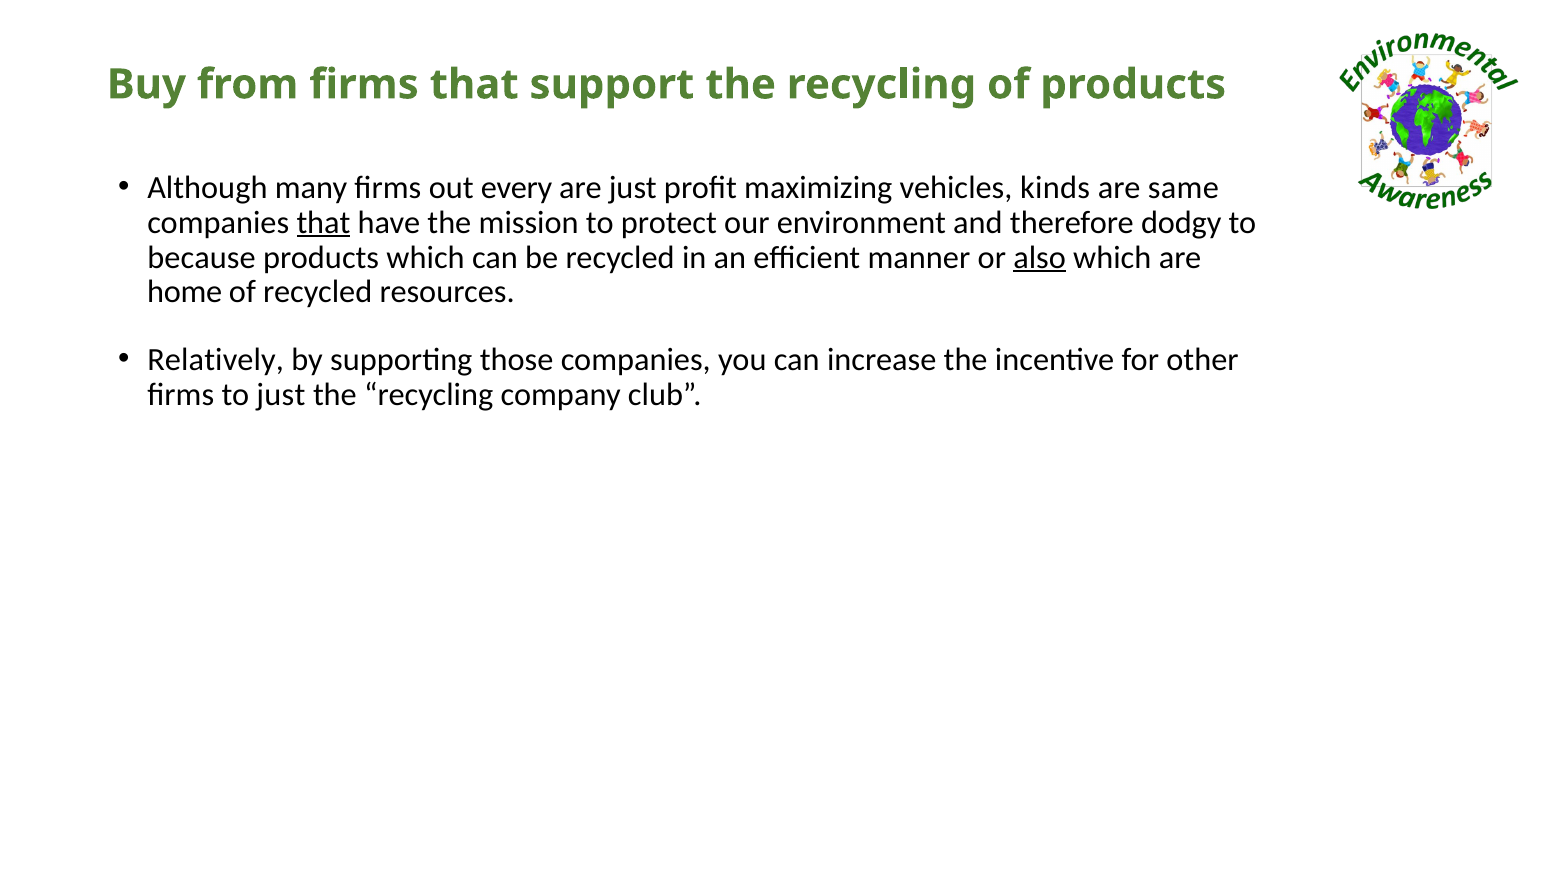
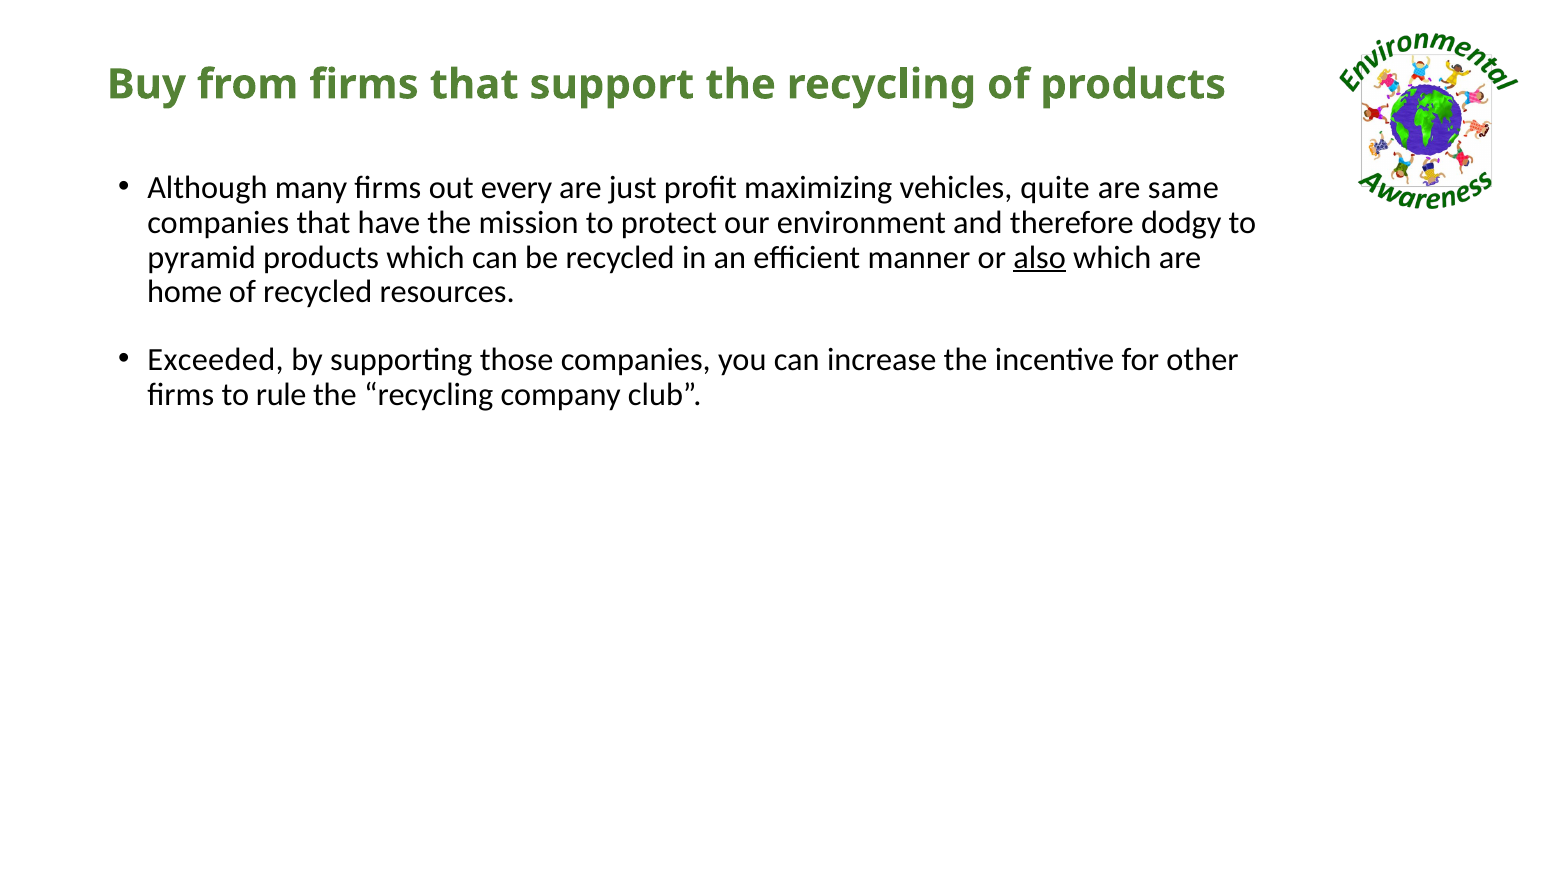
kinds: kinds -> quite (1055, 188)
that underline: present -> none (323, 223)
because: because -> pyramid (202, 258)
Relatively: Relatively -> Exceeded (216, 360)
to just: just -> rule (281, 395)
